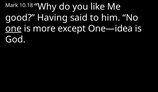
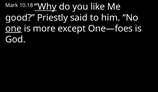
Why underline: none -> present (45, 7)
Having: Having -> Priestly (52, 18)
One—idea: One—idea -> One—foes (110, 29)
